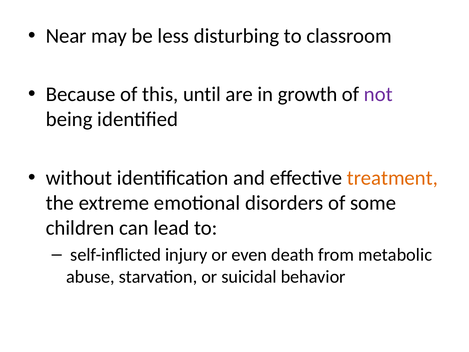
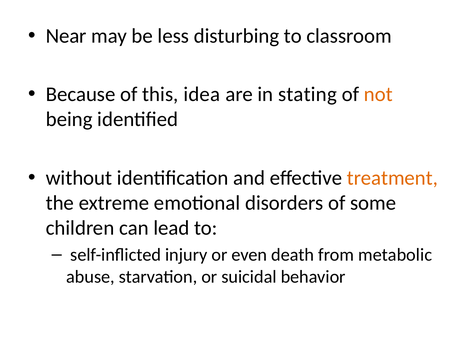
until: until -> idea (202, 94)
growth: growth -> stating (307, 94)
not colour: purple -> orange (378, 94)
